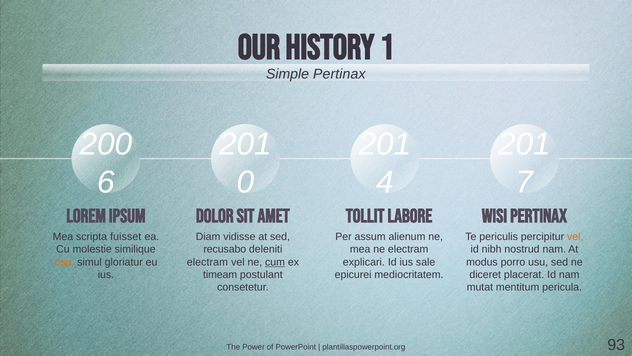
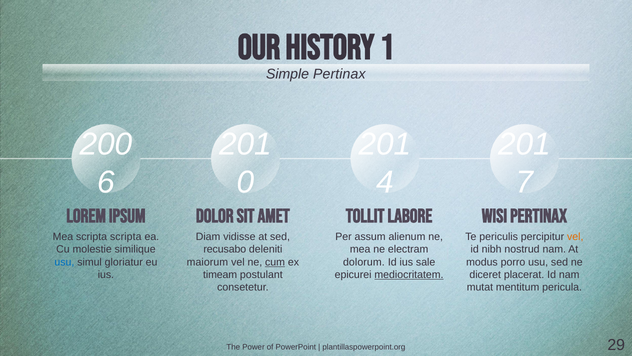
scripta fuisset: fuisset -> scripta (126, 237)
usu colour: orange -> blue (64, 262)
electram: electram -> maiorum (207, 262)
explicari: explicari -> dolorum (364, 262)
mediocritatem underline: none -> present (409, 274)
93: 93 -> 29 (616, 345)
